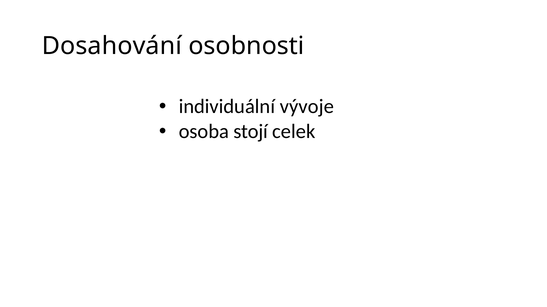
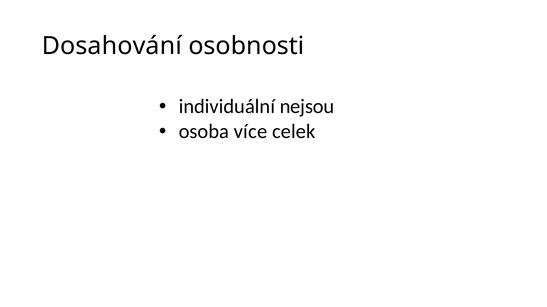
vývoje: vývoje -> nejsou (307, 107)
stojí: stojí -> více (250, 132)
